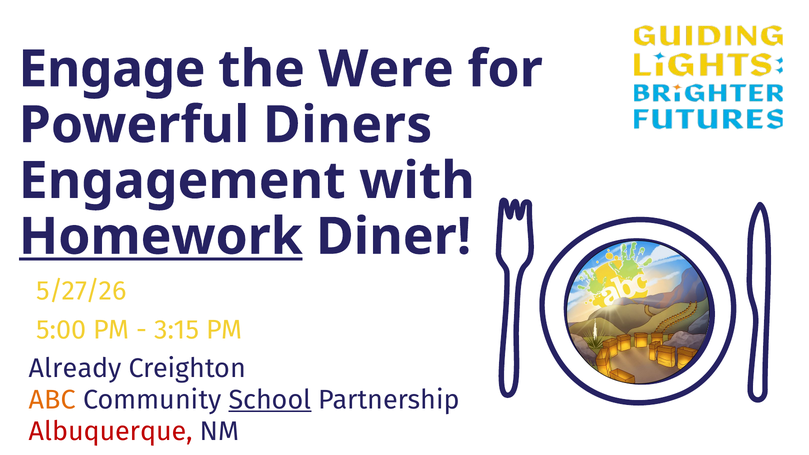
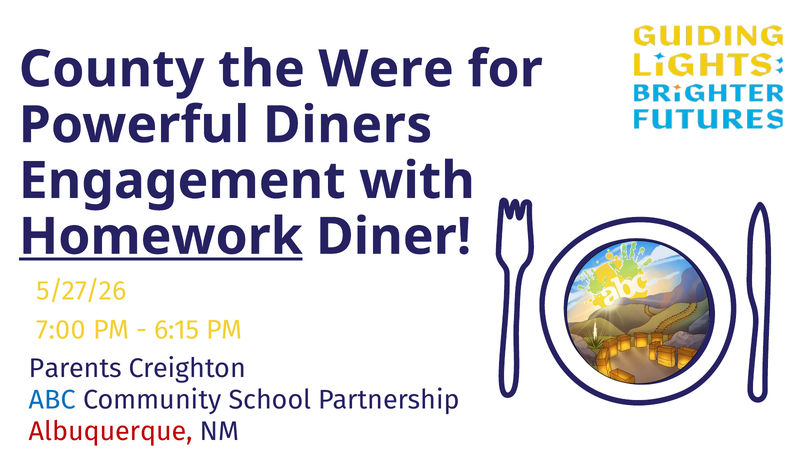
Engage: Engage -> County (112, 69)
5:00: 5:00 -> 7:00 (61, 330)
3:15: 3:15 -> 6:15 (177, 330)
Already: Already -> Parents (75, 368)
ABC colour: orange -> blue (52, 400)
School underline: present -> none (270, 400)
